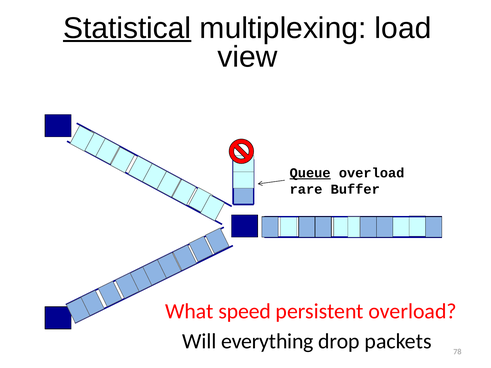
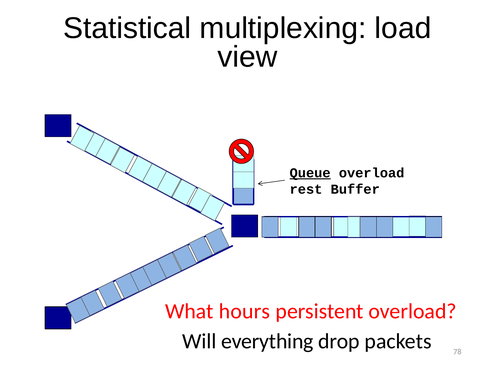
Statistical underline: present -> none (127, 28)
rare: rare -> rest (306, 189)
speed: speed -> hours (244, 312)
